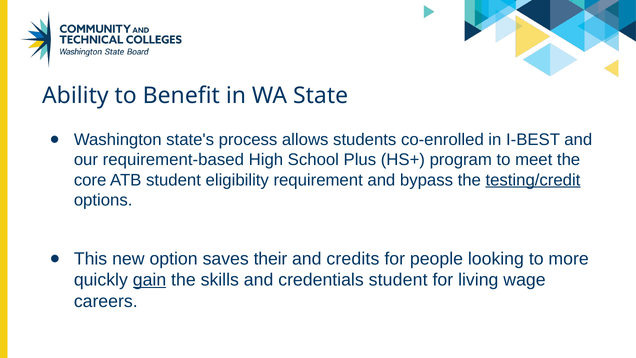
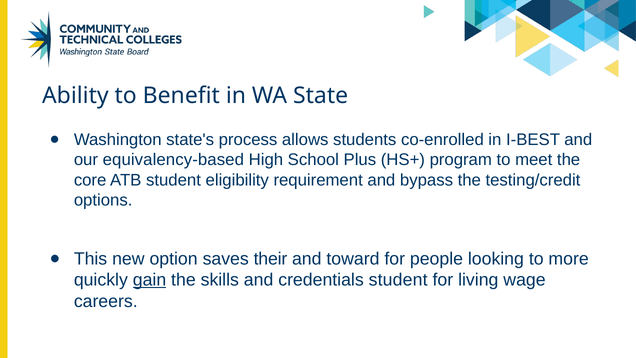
requirement-based: requirement-based -> equivalency-based (173, 160)
testing/credit underline: present -> none (533, 180)
credits: credits -> toward (353, 259)
